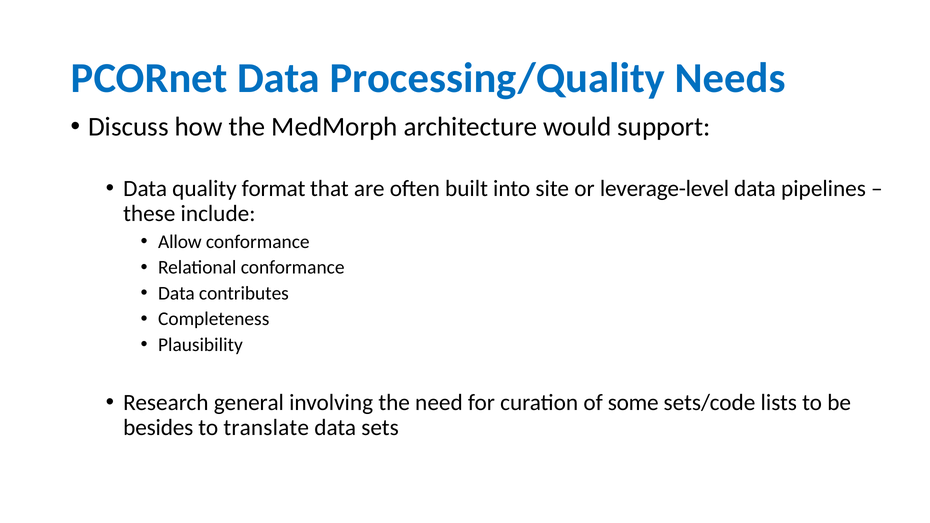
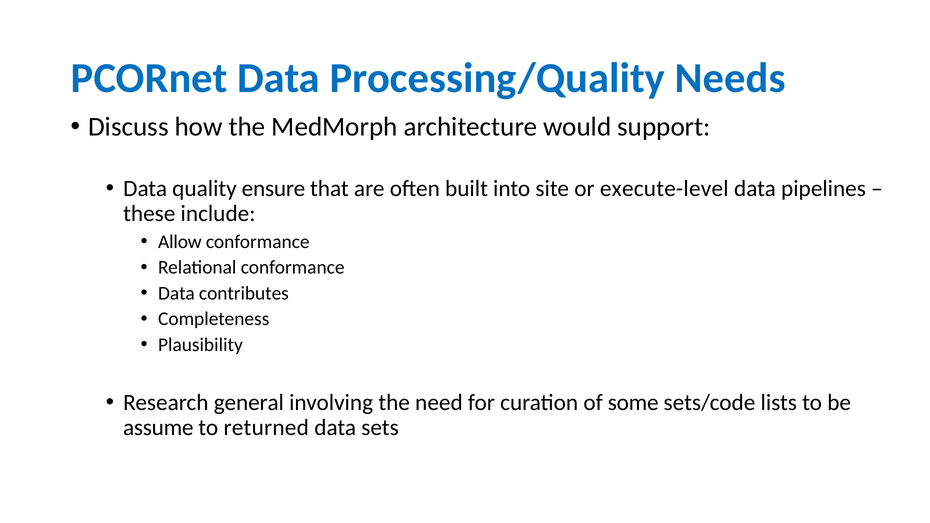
format: format -> ensure (274, 189)
leverage-level: leverage-level -> execute-level (664, 189)
besides: besides -> assume (158, 428)
translate: translate -> returned (266, 428)
